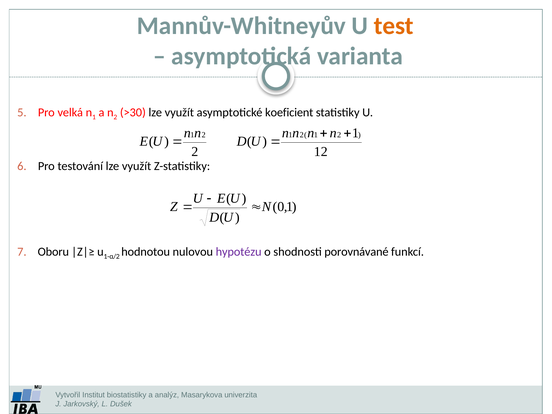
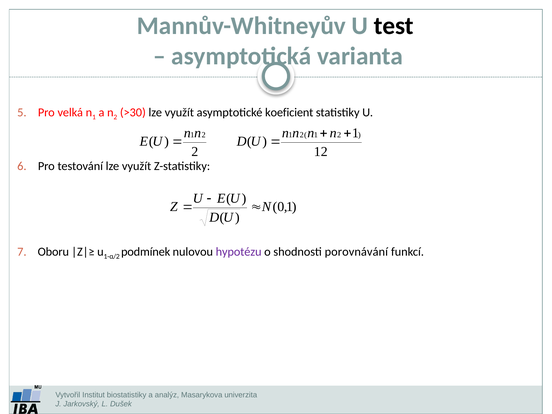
test colour: orange -> black (394, 26)
hodnotou: hodnotou -> podmínek (146, 252)
porovnávané: porovnávané -> porovnávání (356, 252)
